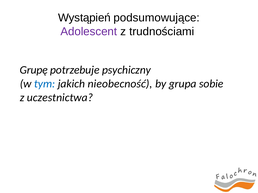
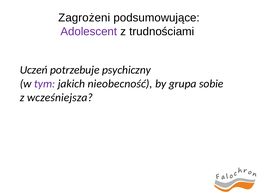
Wystąpień: Wystąpień -> Zagrożeni (84, 18)
Grupę: Grupę -> Uczeń (34, 70)
tym colour: blue -> purple (45, 84)
uczestnictwa: uczestnictwa -> wcześniejsza (60, 98)
